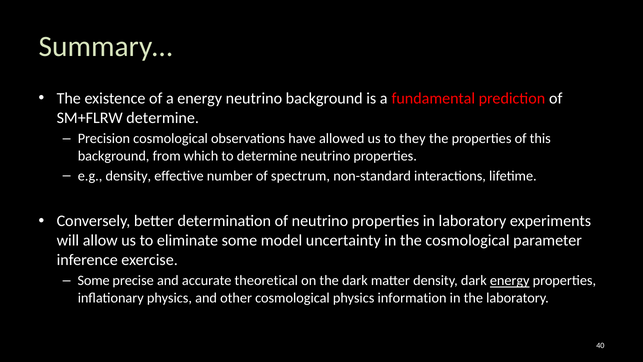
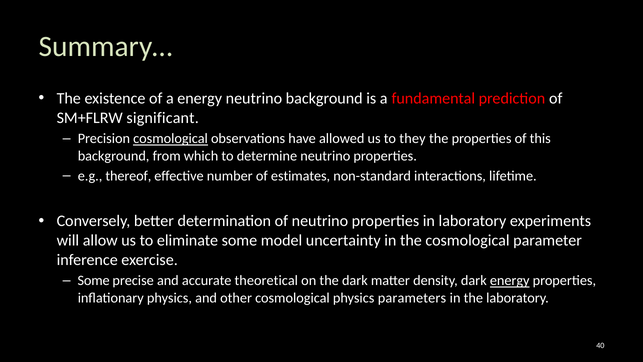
SM+FLRW determine: determine -> significant (163, 118)
cosmological underline: none -> present (171, 139)
e.g density: density -> thereof (128, 176)
spectrum: spectrum -> estimates (301, 176)
information: information -> parameters (412, 298)
